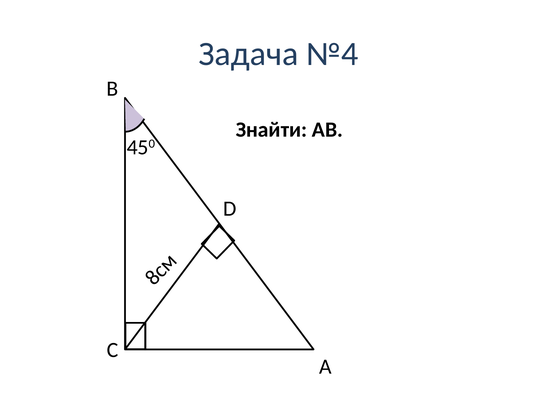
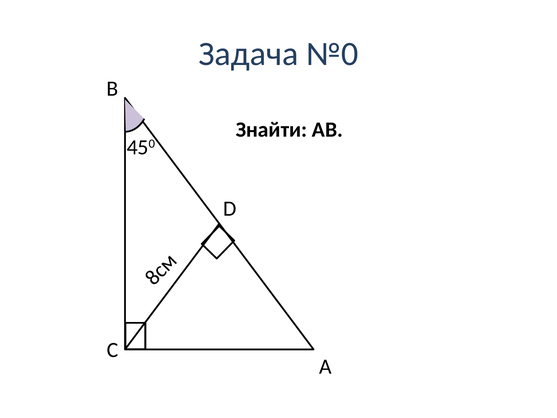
№4: №4 -> №0 (332, 54)
